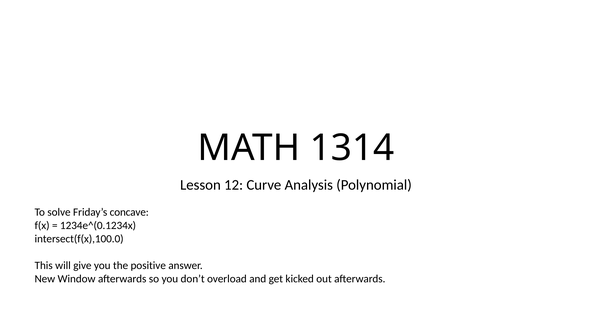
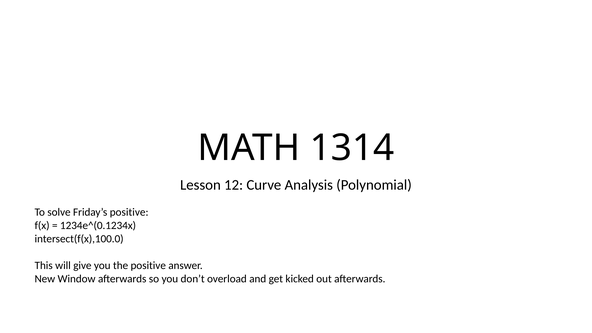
Friday’s concave: concave -> positive (129, 212)
